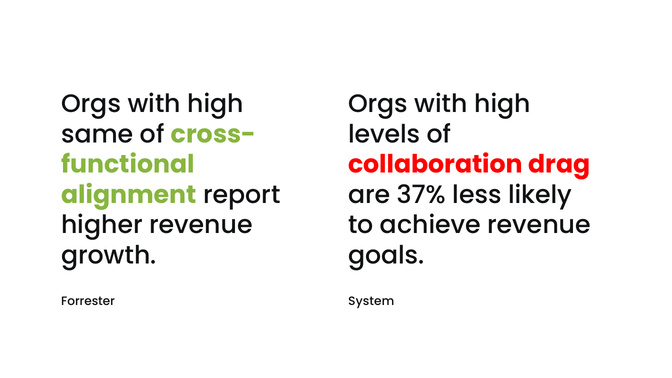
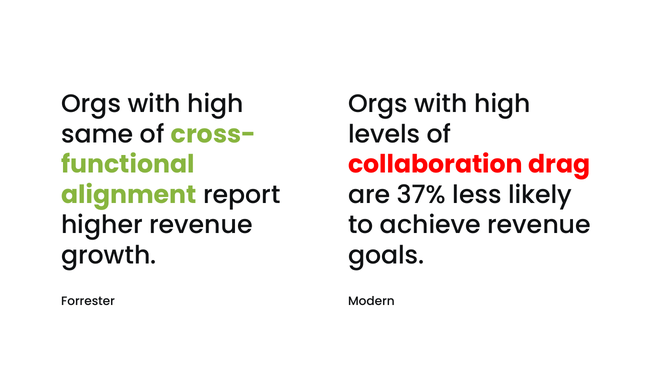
System: System -> Modern (371, 301)
